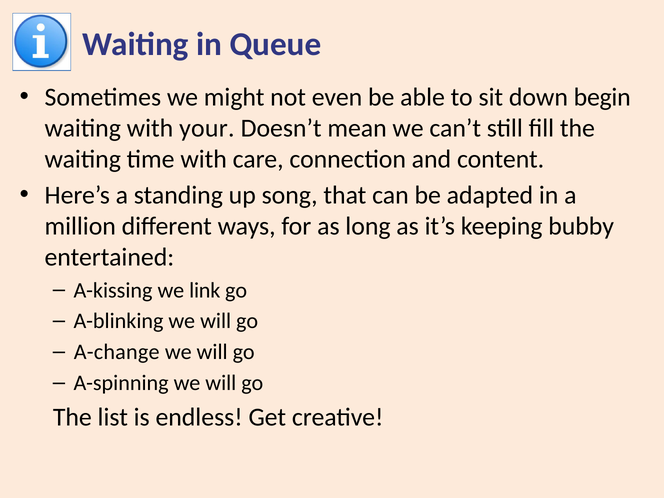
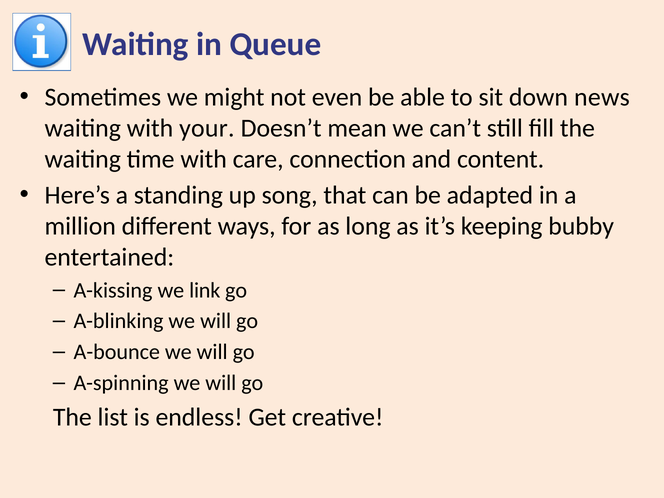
begin: begin -> news (602, 97)
A-change: A-change -> A-bounce (117, 352)
